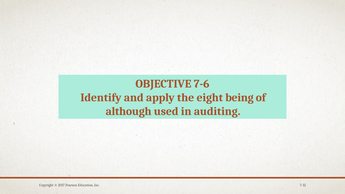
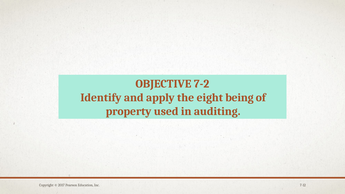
7-6: 7-6 -> 7-2 (202, 84)
although: although -> property (129, 111)
